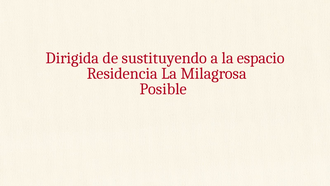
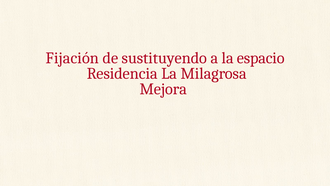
Dirigida: Dirigida -> Fijación (72, 58)
Posible: Posible -> Mejora (163, 89)
